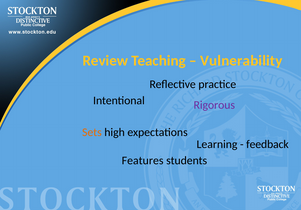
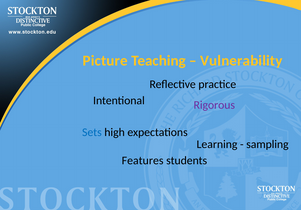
Review: Review -> Picture (105, 61)
Sets colour: orange -> blue (92, 133)
feedback: feedback -> sampling (267, 145)
